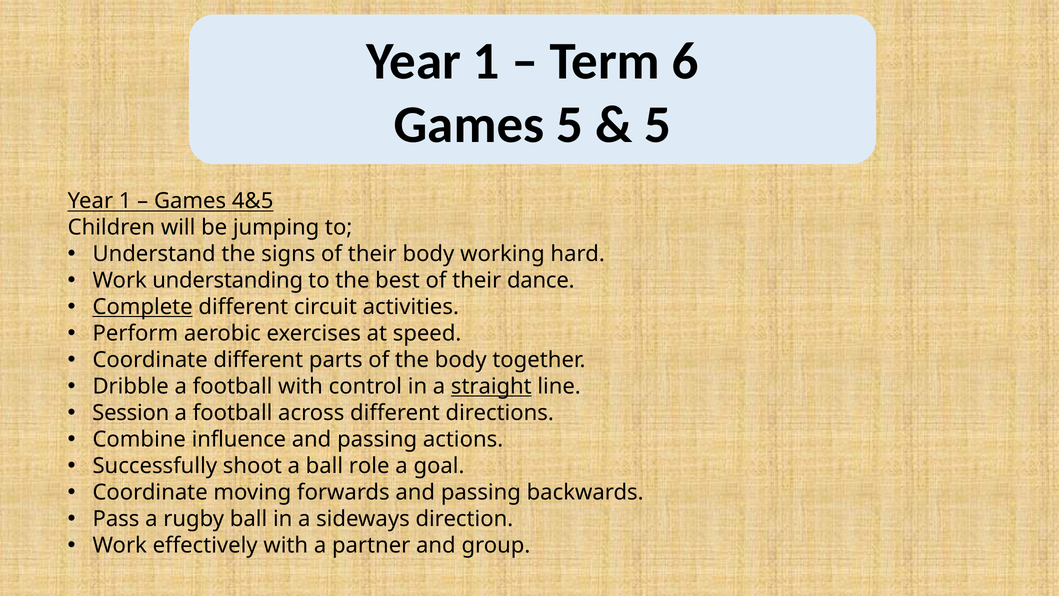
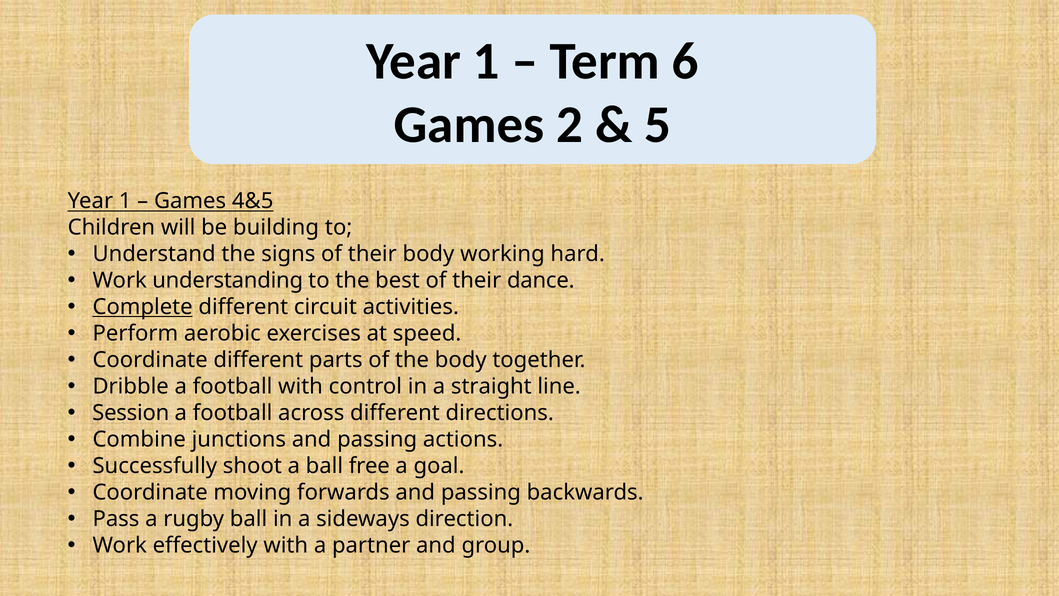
Games 5: 5 -> 2 (570, 125)
jumping: jumping -> building (276, 227)
straight underline: present -> none (491, 386)
influence: influence -> junctions (239, 439)
role: role -> free (369, 466)
